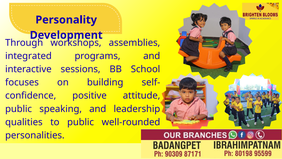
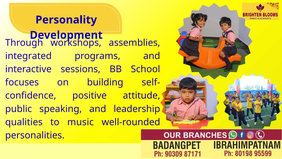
to public: public -> music (81, 122)
